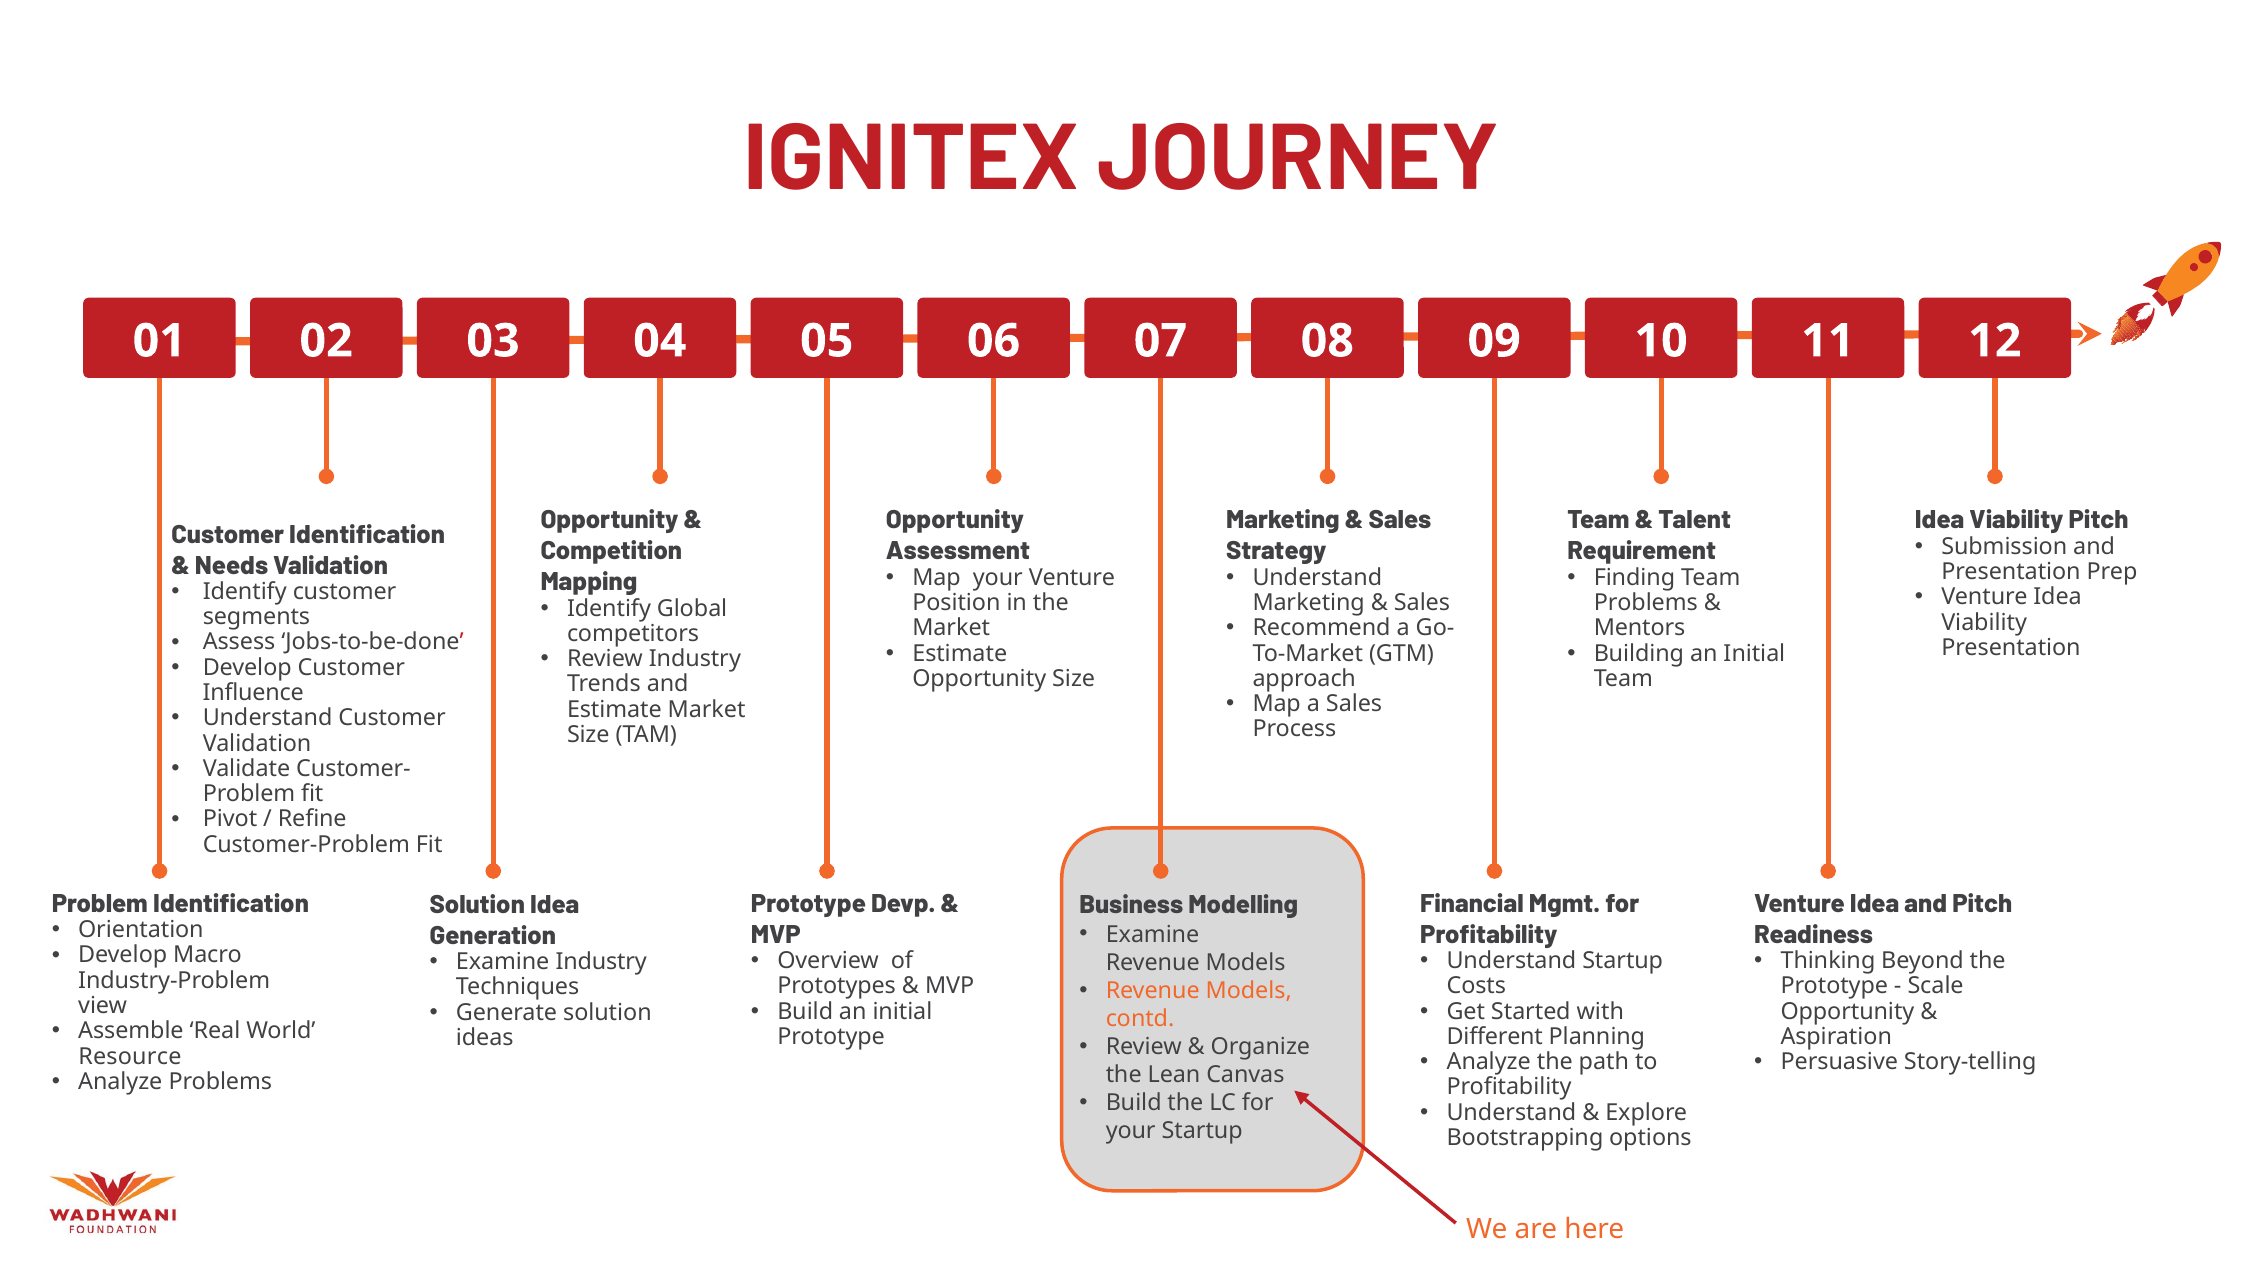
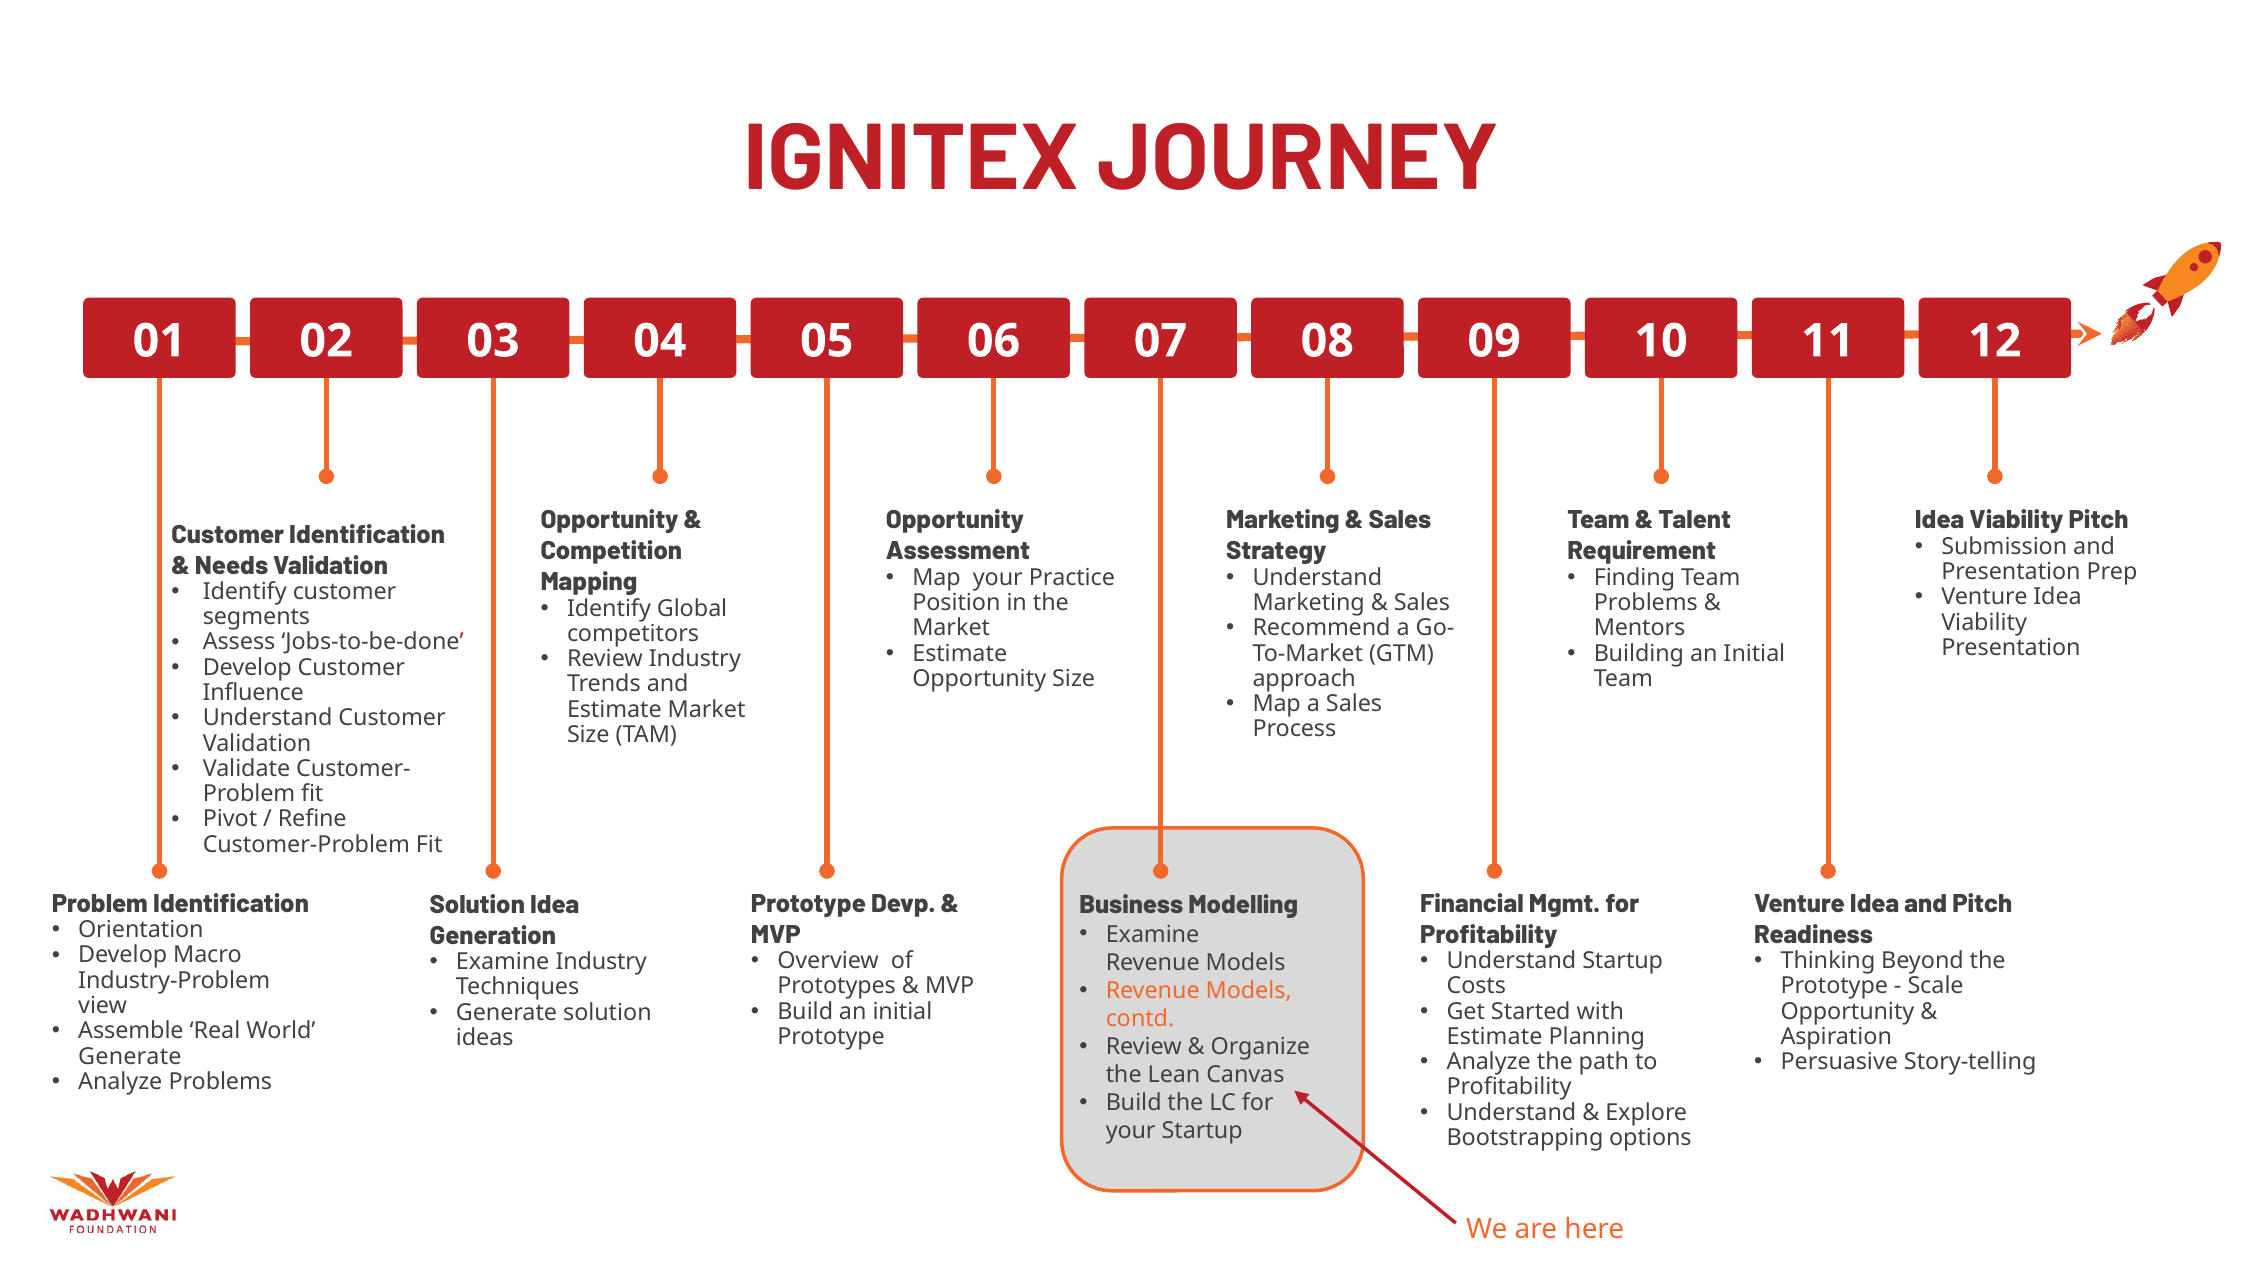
your Venture: Venture -> Practice (1072, 577)
Different: Different -> Estimate (1495, 1037)
Resource: Resource -> Generate (130, 1057)
